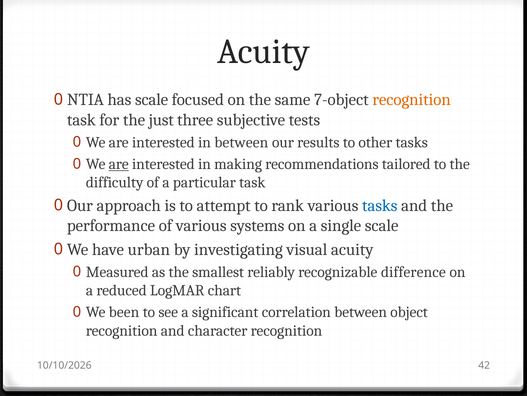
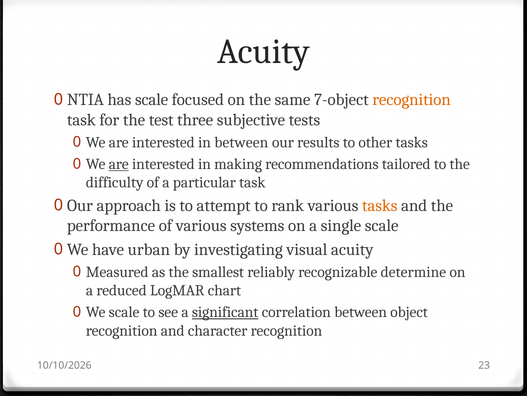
just: just -> test (161, 120)
tasks colour: blue -> orange (380, 205)
difference: difference -> determine (413, 271)
We been: been -> scale (124, 312)
significant underline: none -> present (225, 312)
42: 42 -> 23 (484, 365)
